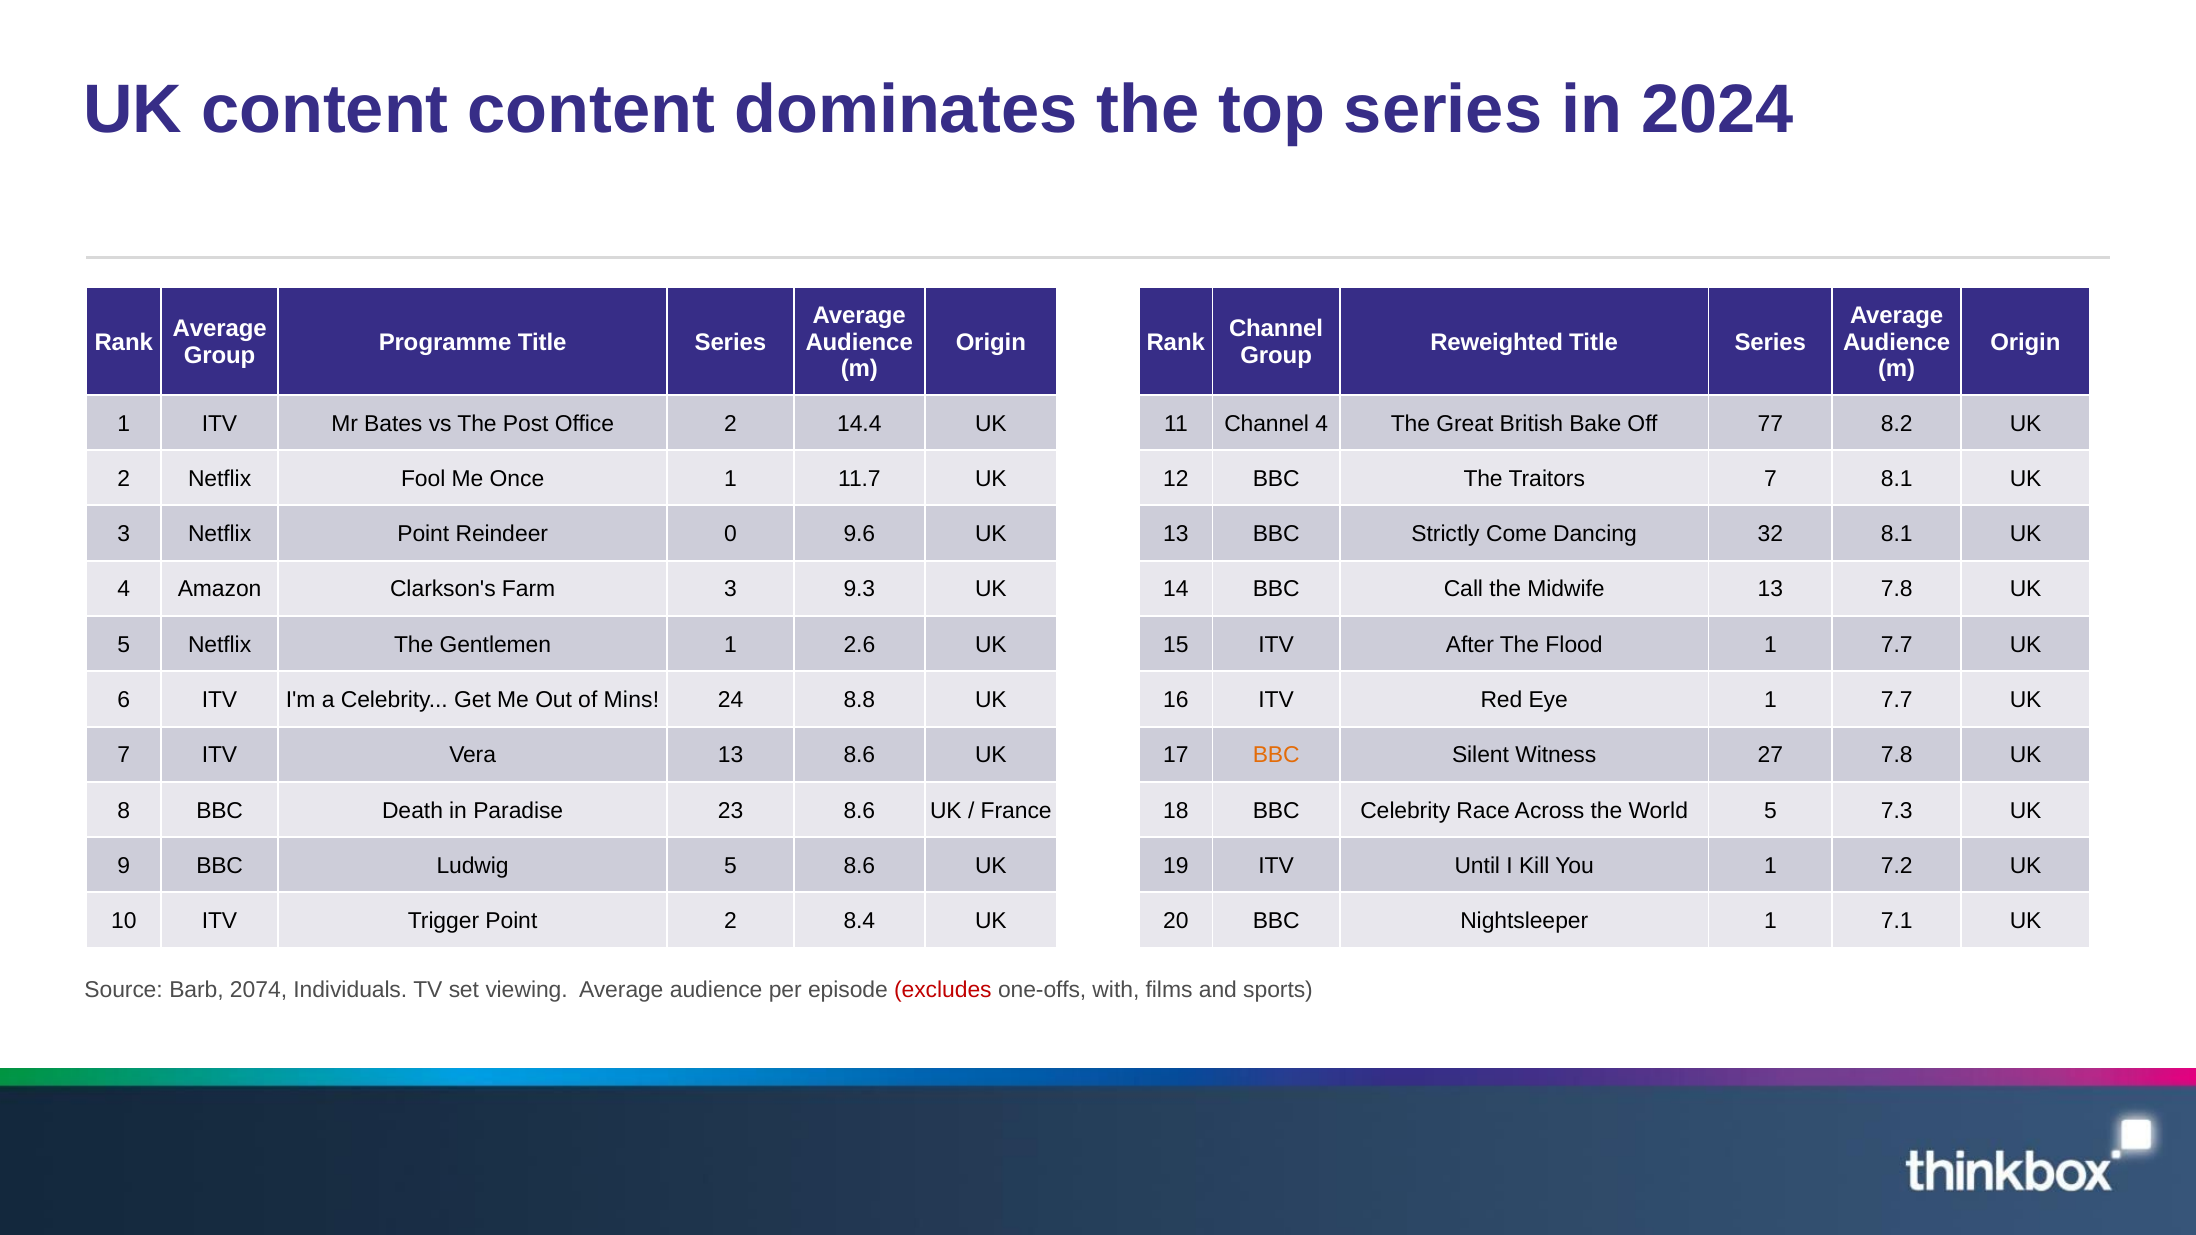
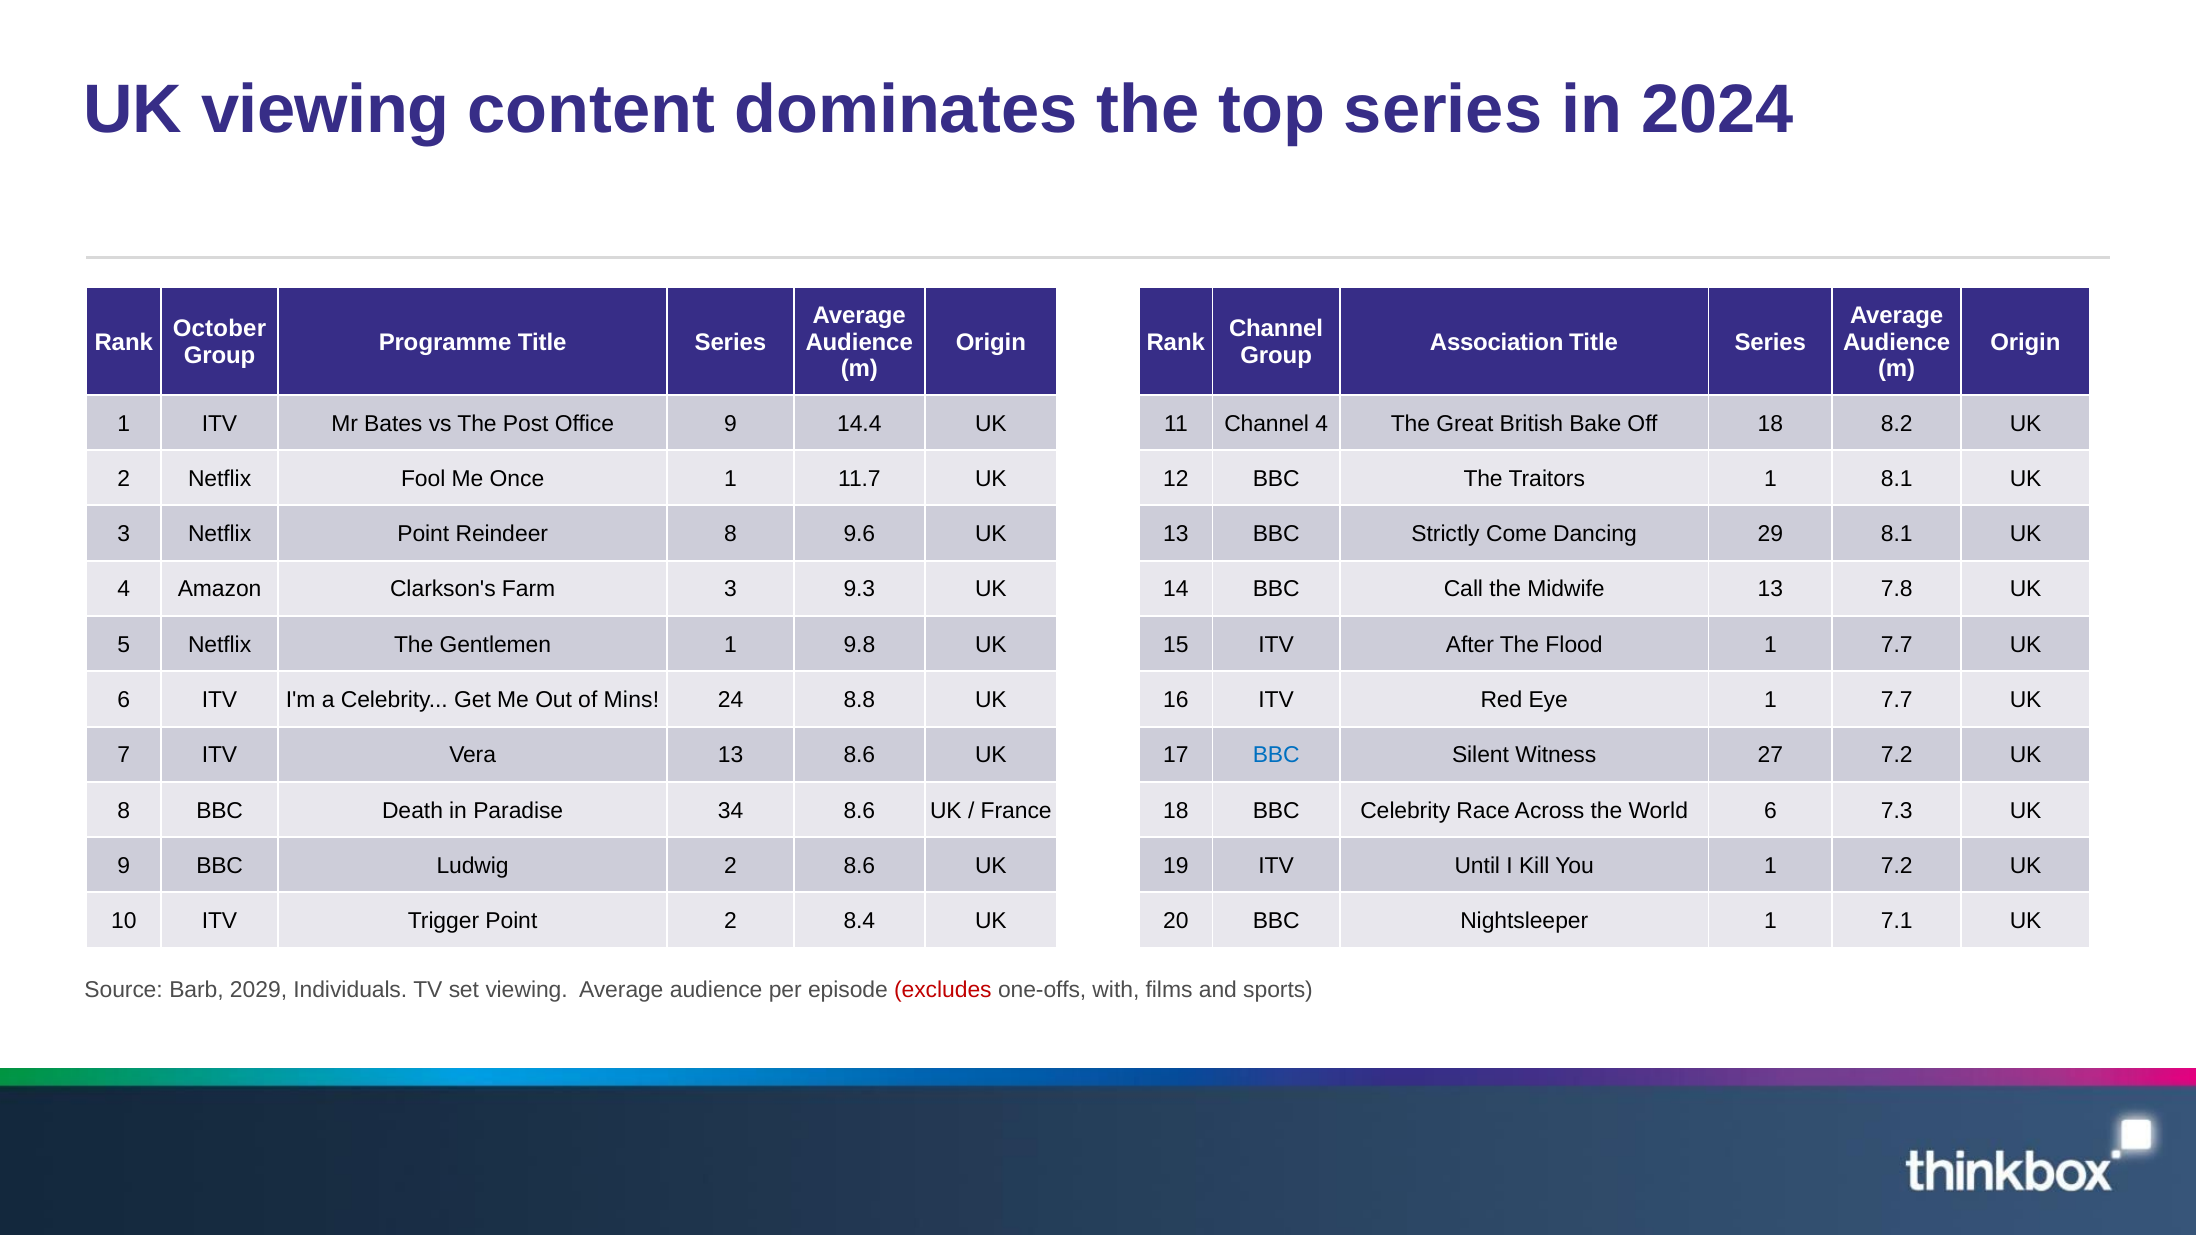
UK content: content -> viewing (325, 110)
Average: Average -> October (219, 329)
Reweighted: Reweighted -> Association (1497, 342)
Office 2: 2 -> 9 (731, 424)
Off 77: 77 -> 18 (1770, 424)
Traitors 7: 7 -> 1 (1770, 479)
Reindeer 0: 0 -> 8 (731, 534)
32: 32 -> 29 (1770, 534)
2.6: 2.6 -> 9.8 (859, 645)
BBC colour: orange -> blue (1276, 755)
27 7.8: 7.8 -> 7.2 (1897, 755)
23: 23 -> 34 (731, 811)
World 5: 5 -> 6 (1770, 811)
Ludwig 5: 5 -> 2 (731, 866)
2074: 2074 -> 2029 (259, 990)
